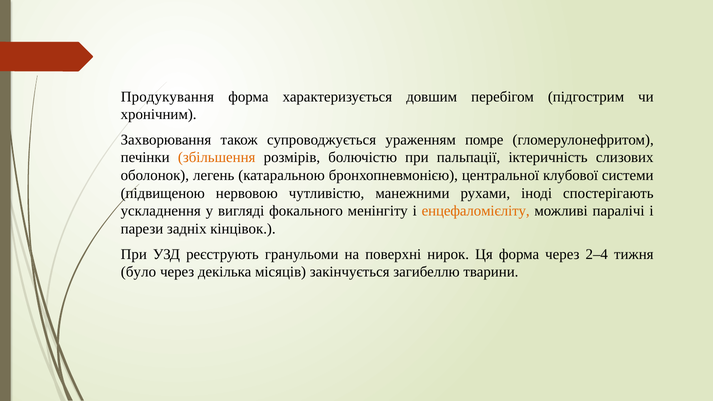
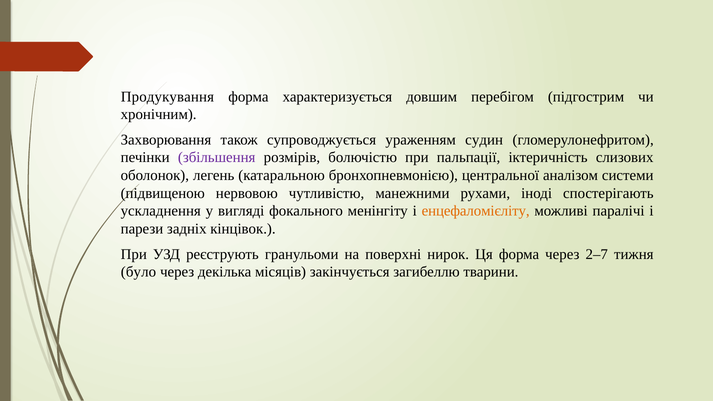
помре: помре -> судин (484, 140)
збільшення colour: orange -> purple (217, 158)
клубової: клубової -> аналізом (570, 175)
2–4: 2–4 -> 2–7 (597, 254)
